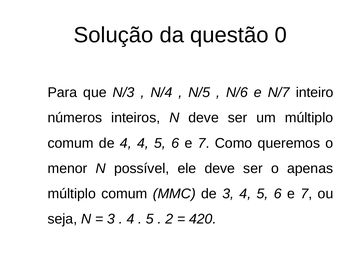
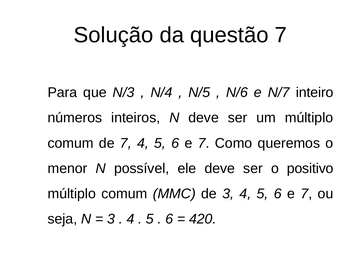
questão 0: 0 -> 7 (281, 35)
de 4: 4 -> 7 (126, 143)
apenas: apenas -> positivo (310, 168)
2: 2 -> 6 (169, 219)
